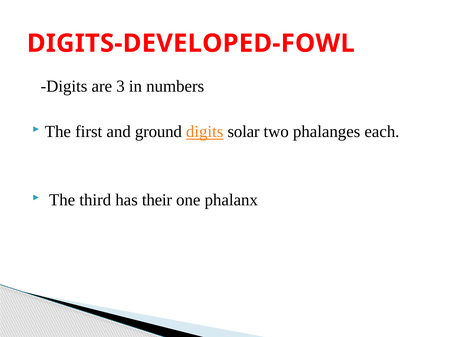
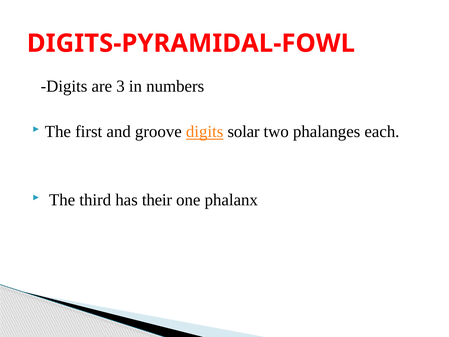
DIGITS-DEVELOPED-FOWL: DIGITS-DEVELOPED-FOWL -> DIGITS-PYRAMIDAL-FOWL (191, 43)
ground: ground -> groove (158, 132)
